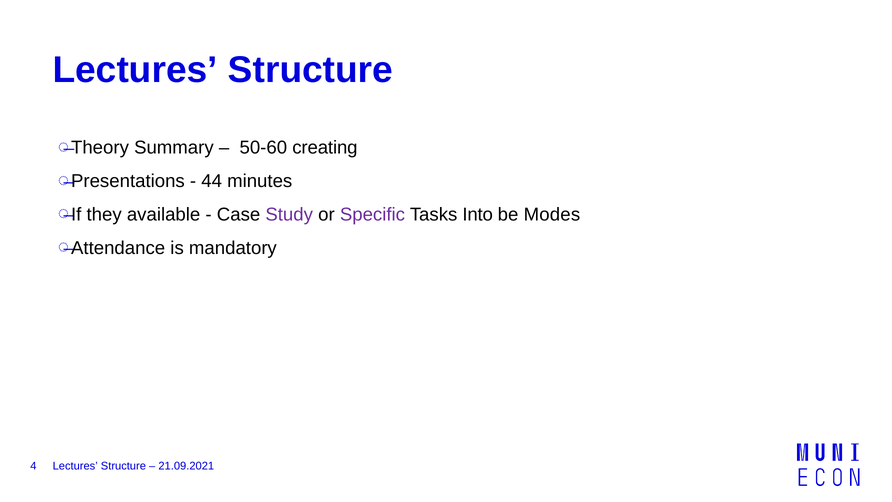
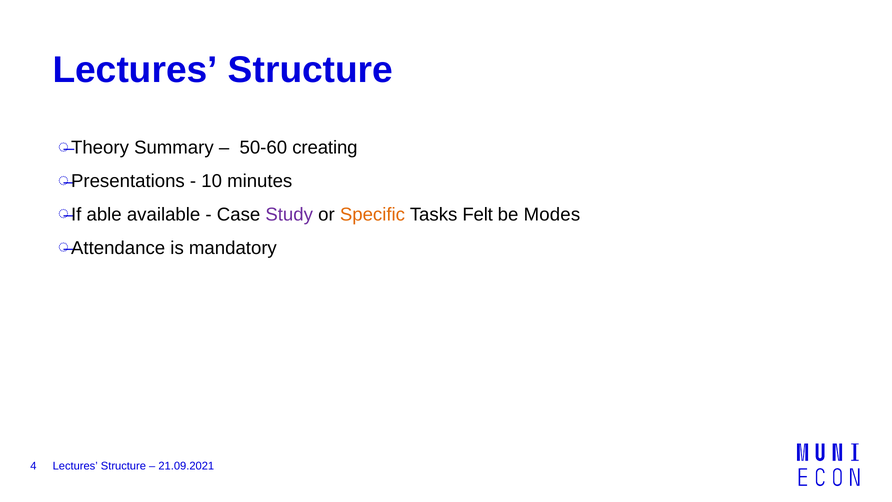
44: 44 -> 10 (212, 181)
they: they -> able (104, 214)
Specific colour: purple -> orange (372, 214)
Into: Into -> Felt (478, 214)
